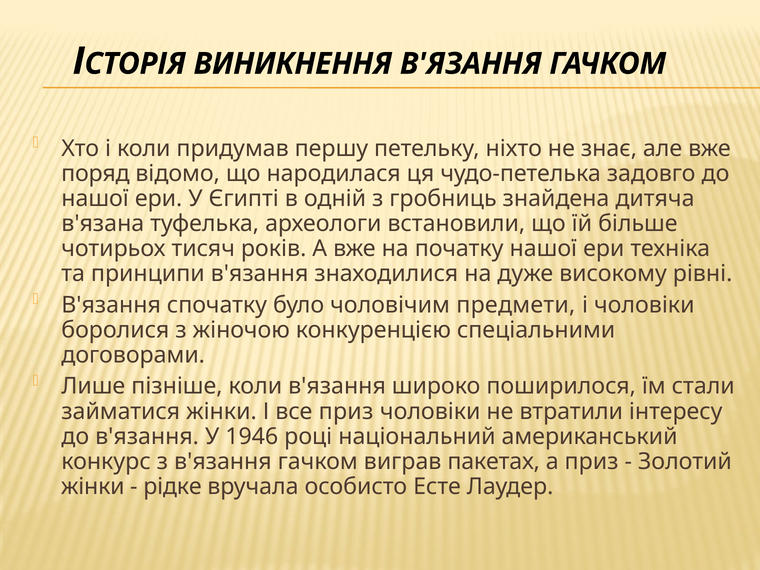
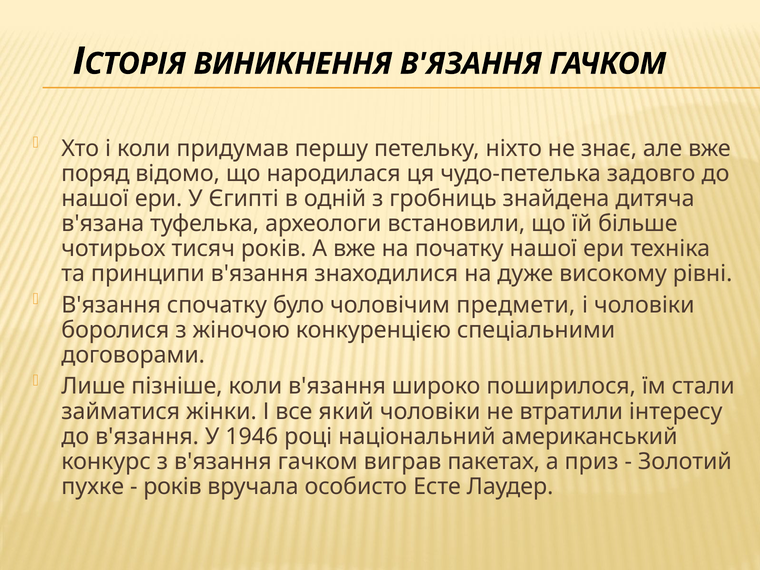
все приз: приз -> який (346, 411)
жінки: жінки -> пухке (93, 487)
рідке: рідке -> років (172, 487)
